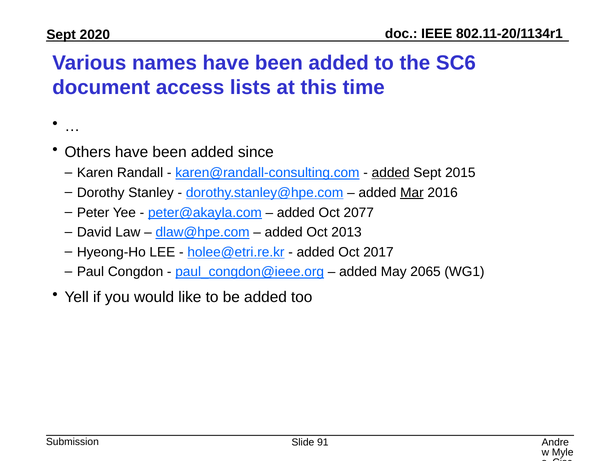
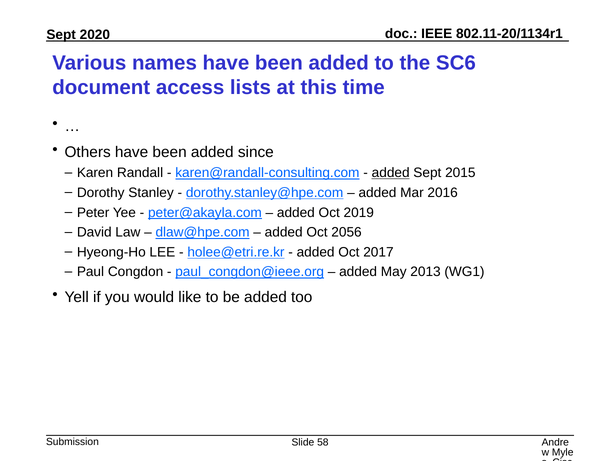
Mar underline: present -> none (412, 193)
2077: 2077 -> 2019 (359, 213)
2013: 2013 -> 2056 (347, 232)
2065: 2065 -> 2013 (426, 272)
91: 91 -> 58 (323, 442)
